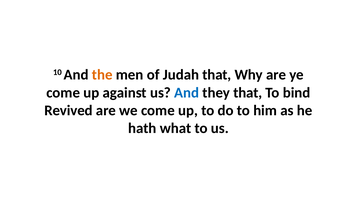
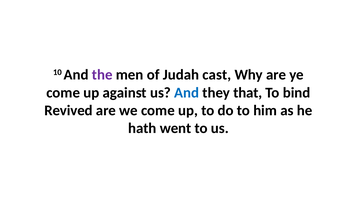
the colour: orange -> purple (102, 75)
Judah that: that -> cast (217, 75)
what: what -> went (176, 128)
